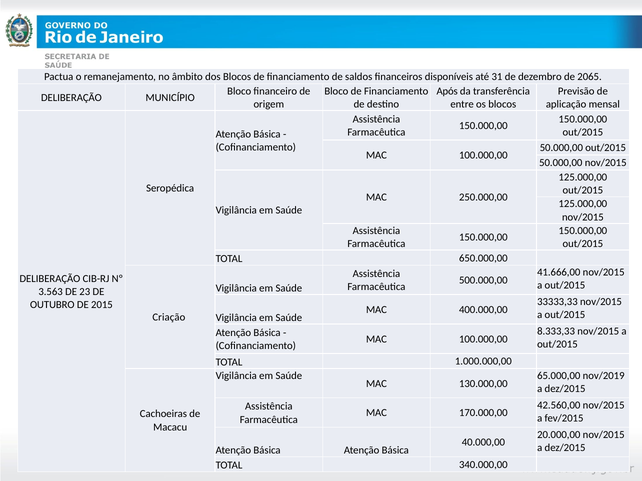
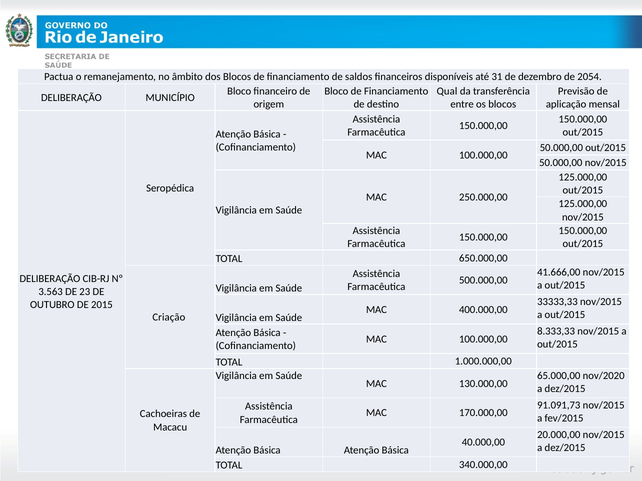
2065: 2065 -> 2054 (590, 77)
Após: Após -> Qual (447, 91)
nov/2019: nov/2019 -> nov/2020 (604, 376)
42.560,00: 42.560,00 -> 91.091,73 (559, 406)
